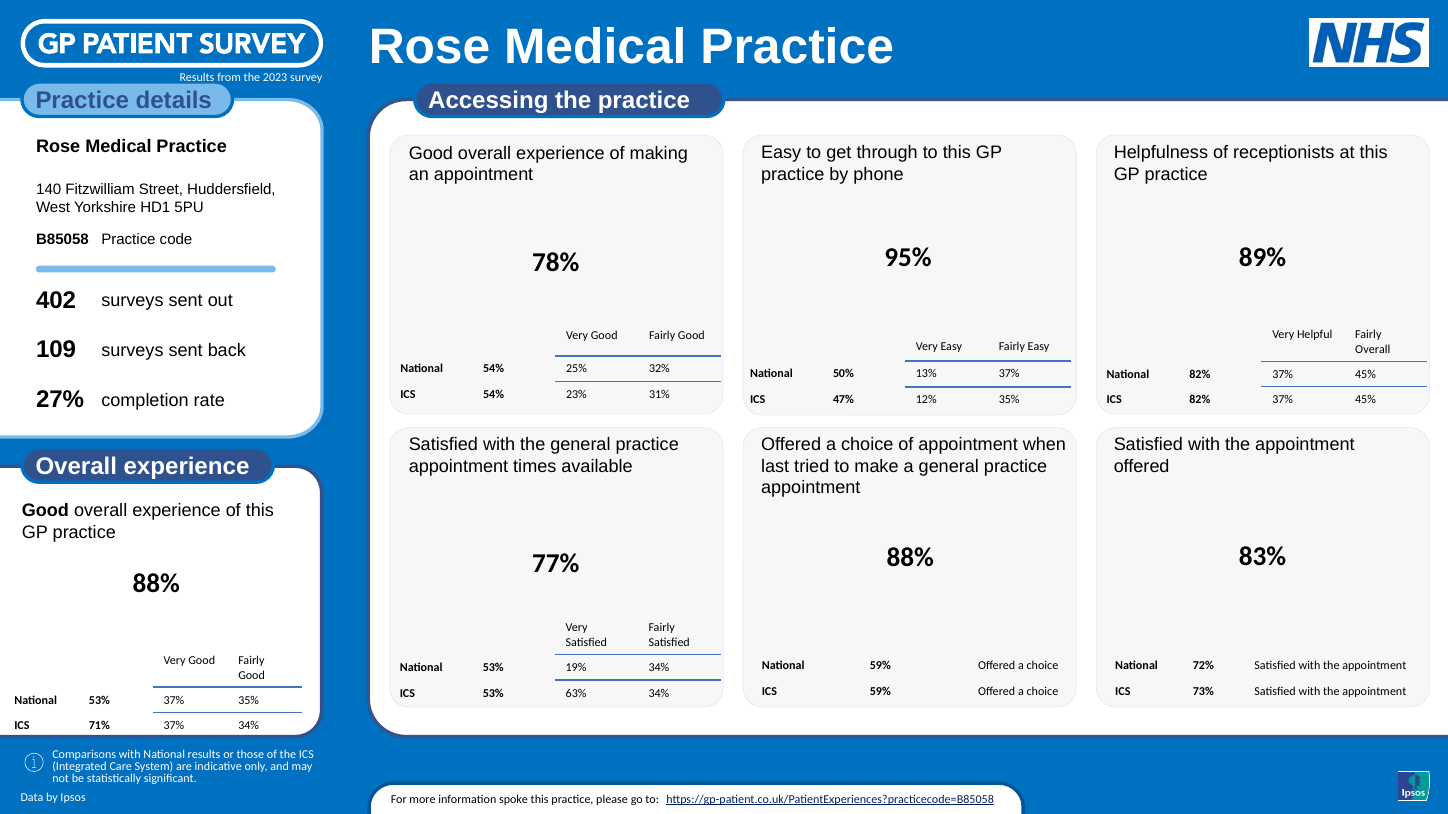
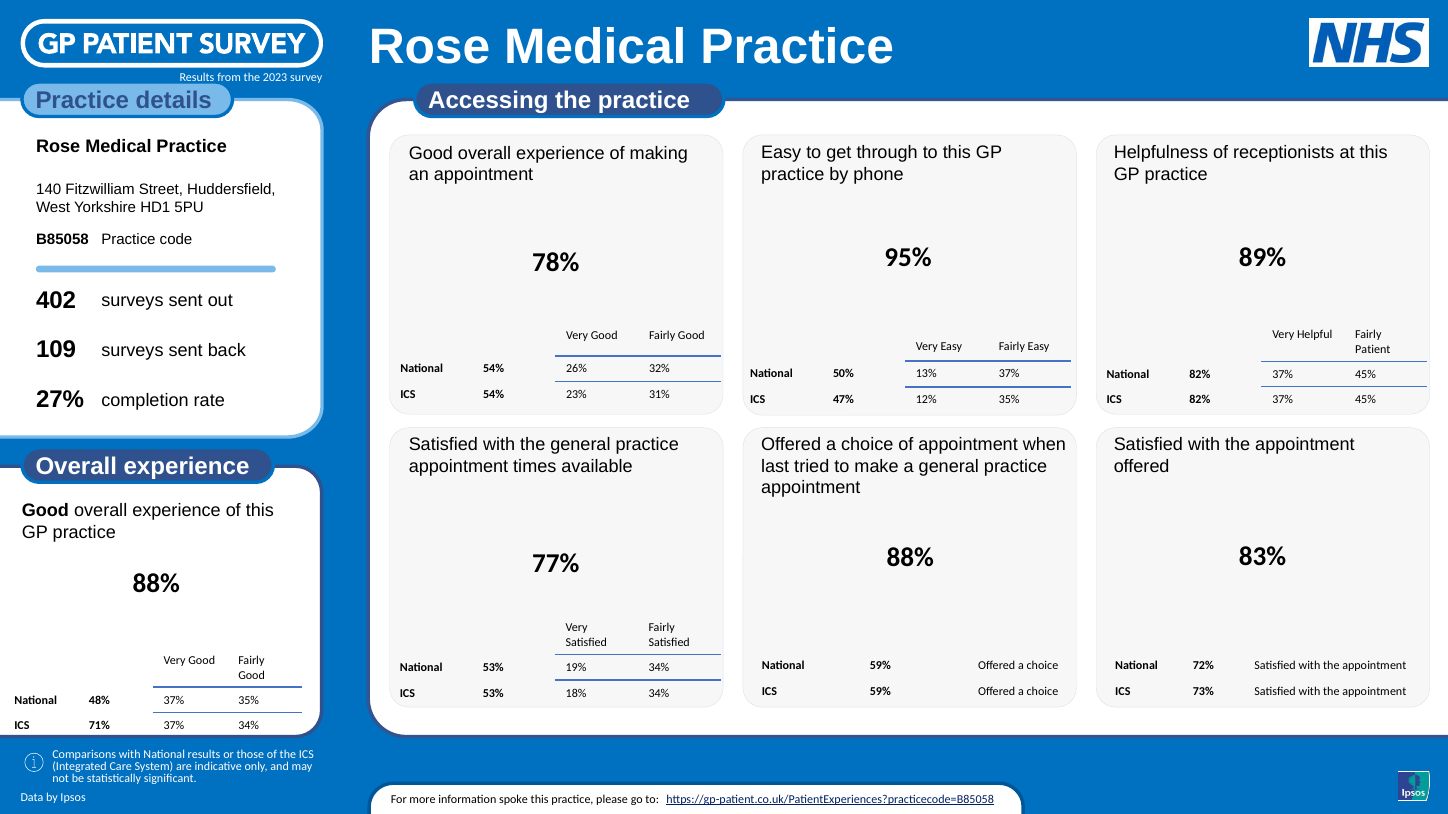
Overall: Overall -> Patient (1373, 350)
25%: 25% -> 26% (577, 369)
63%: 63% -> 18% (576, 693)
53%: 53% -> 48% (99, 700)
